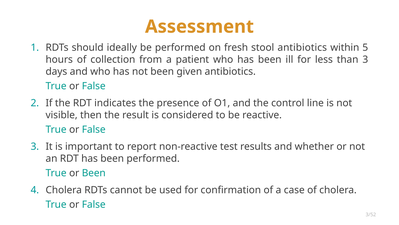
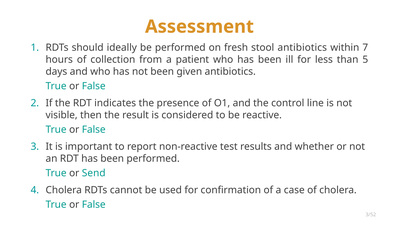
5: 5 -> 7 (365, 47)
than 3: 3 -> 5 (365, 59)
or Been: Been -> Send (94, 173)
